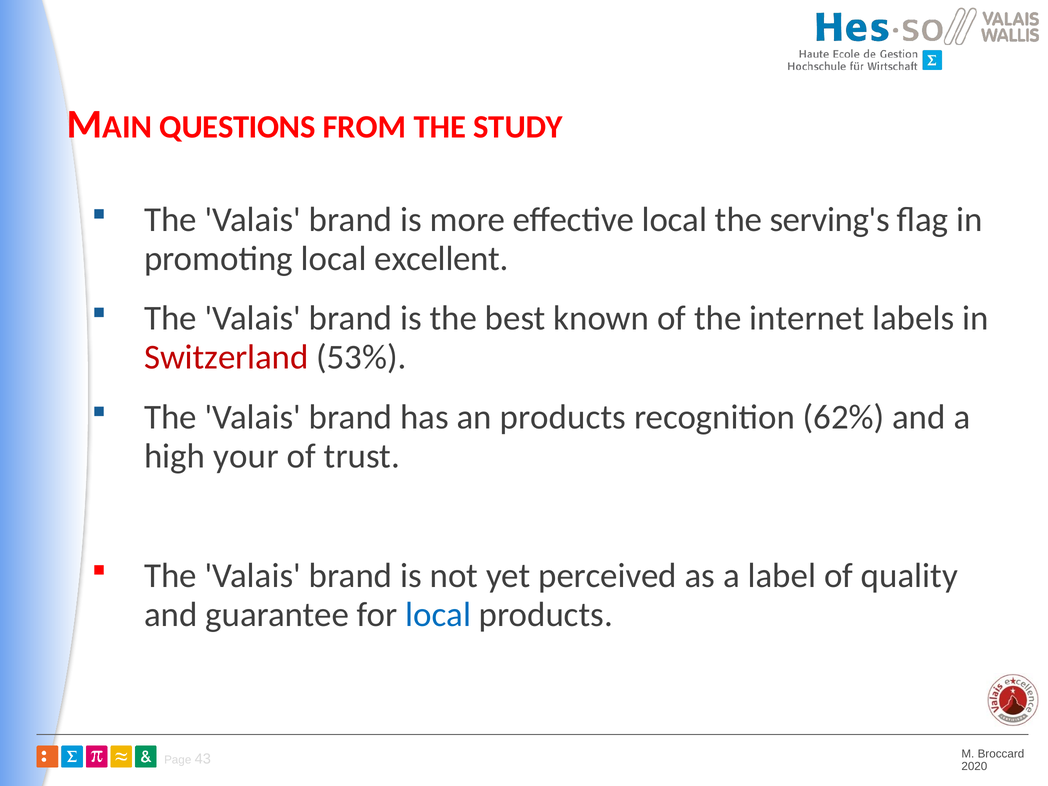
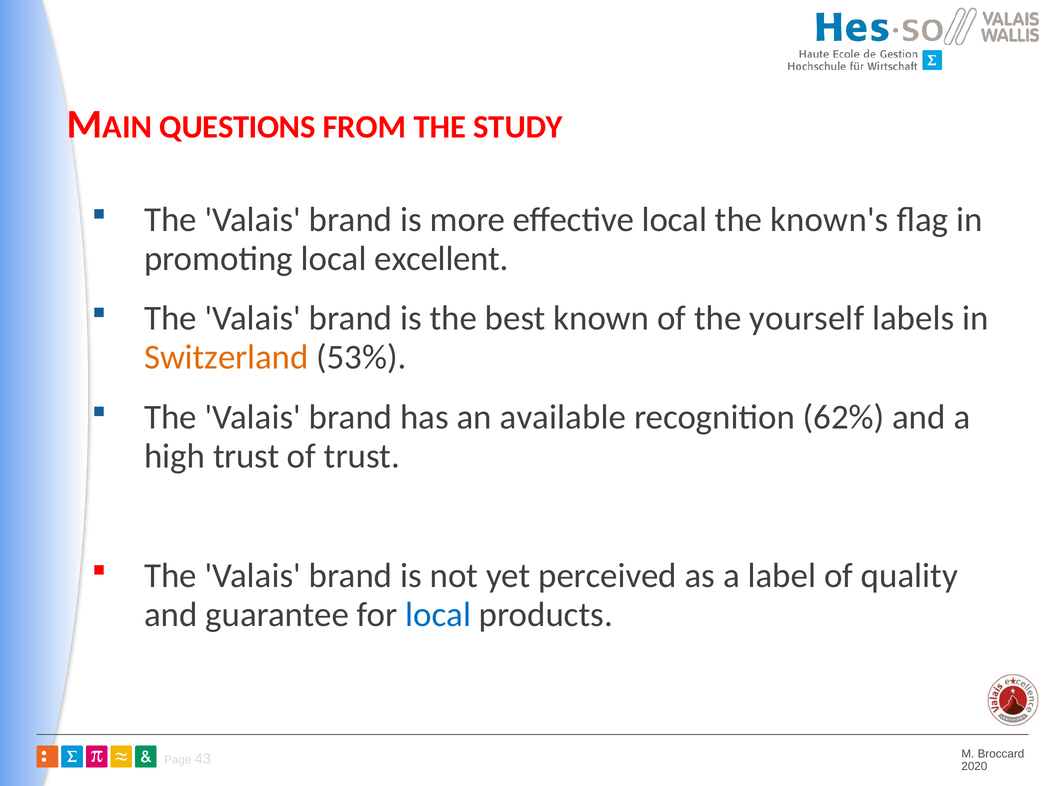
serving's: serving's -> known's (829, 220)
internet: internet -> yourself (807, 318)
Switzerland colour: red -> orange (226, 357)
an products: products -> available (563, 417)
high your: your -> trust (246, 456)
